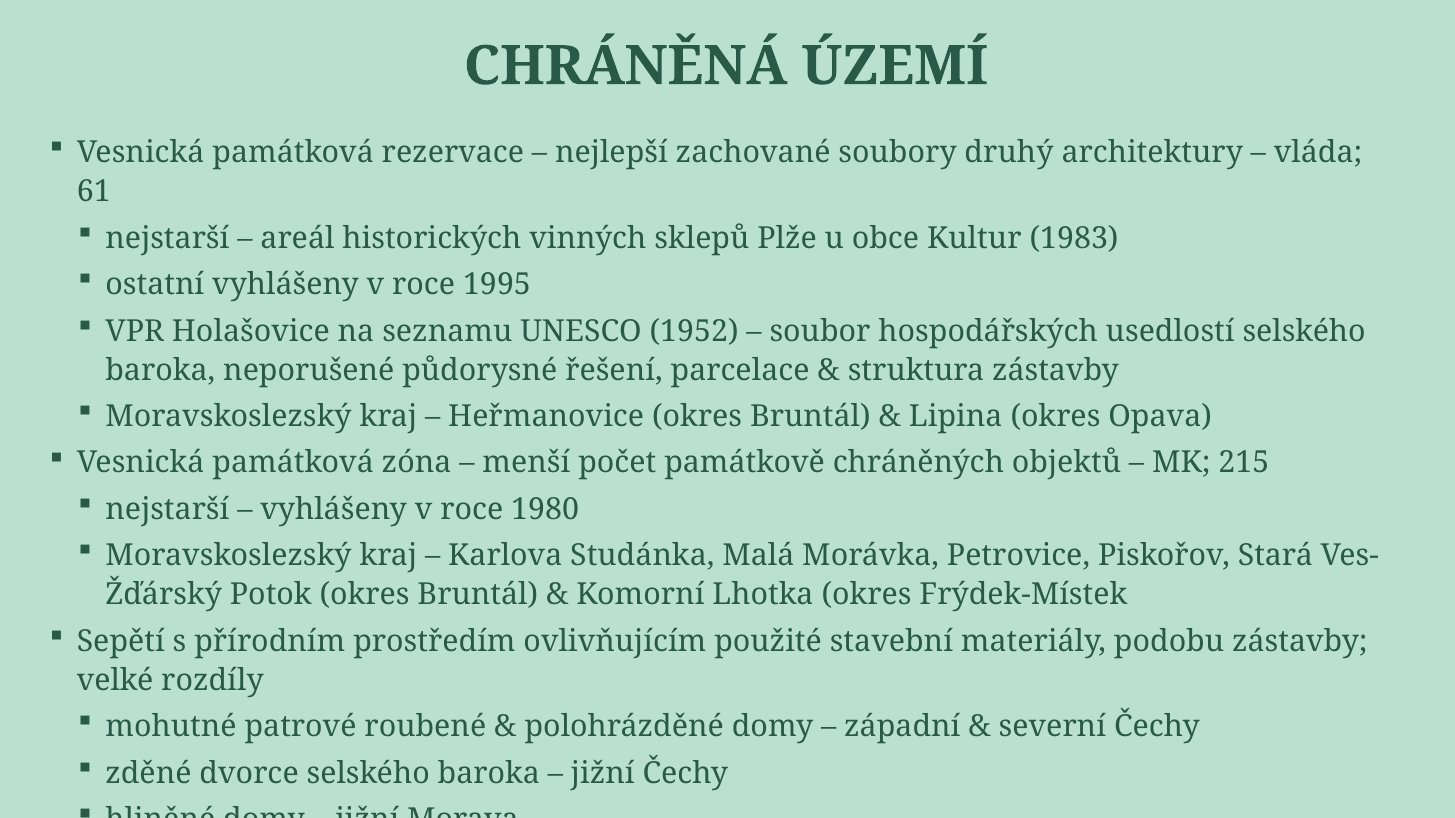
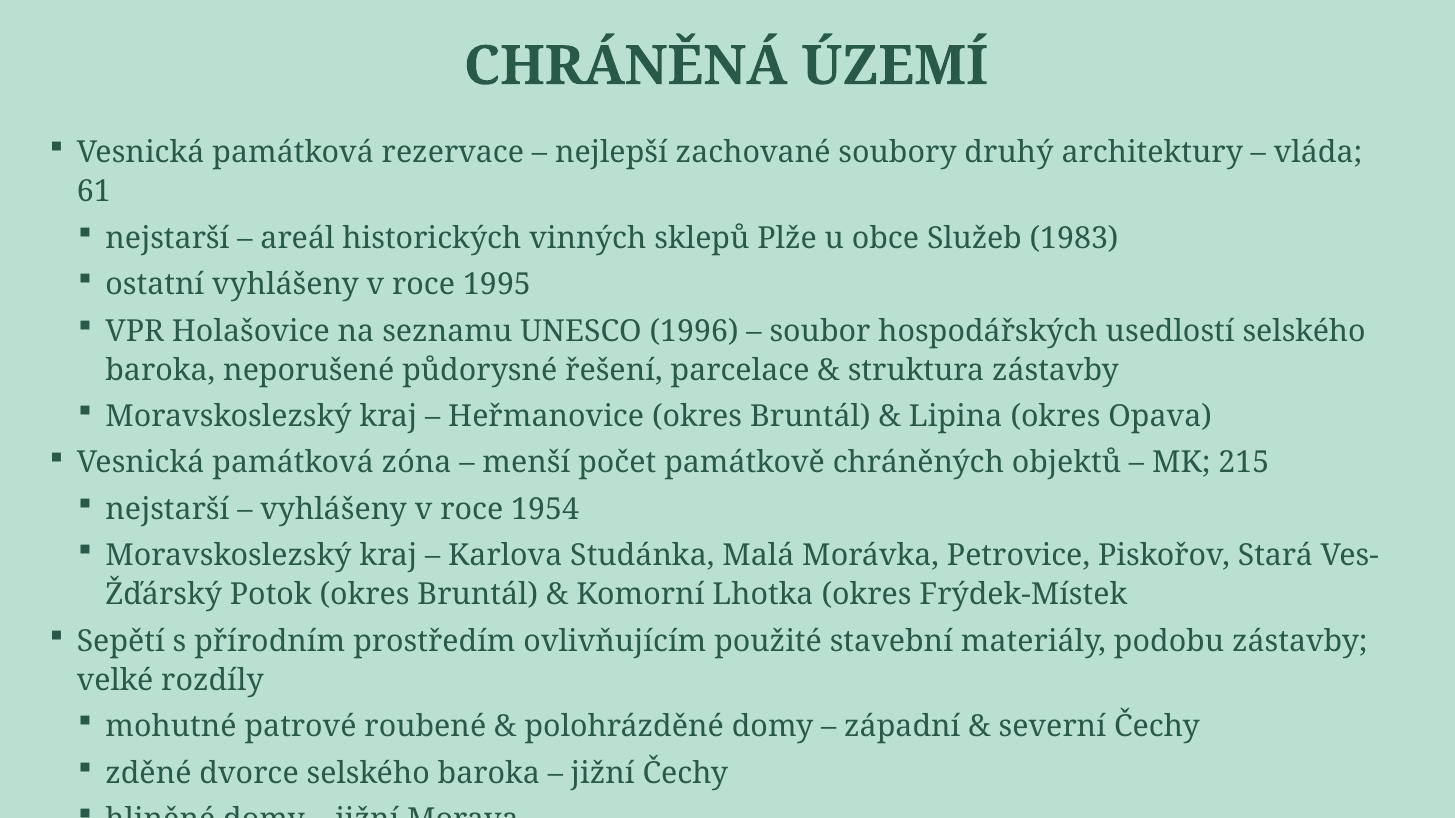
Kultur: Kultur -> Služeb (974, 238)
1952: 1952 -> 1996 (694, 331)
1980: 1980 -> 1954 (545, 510)
